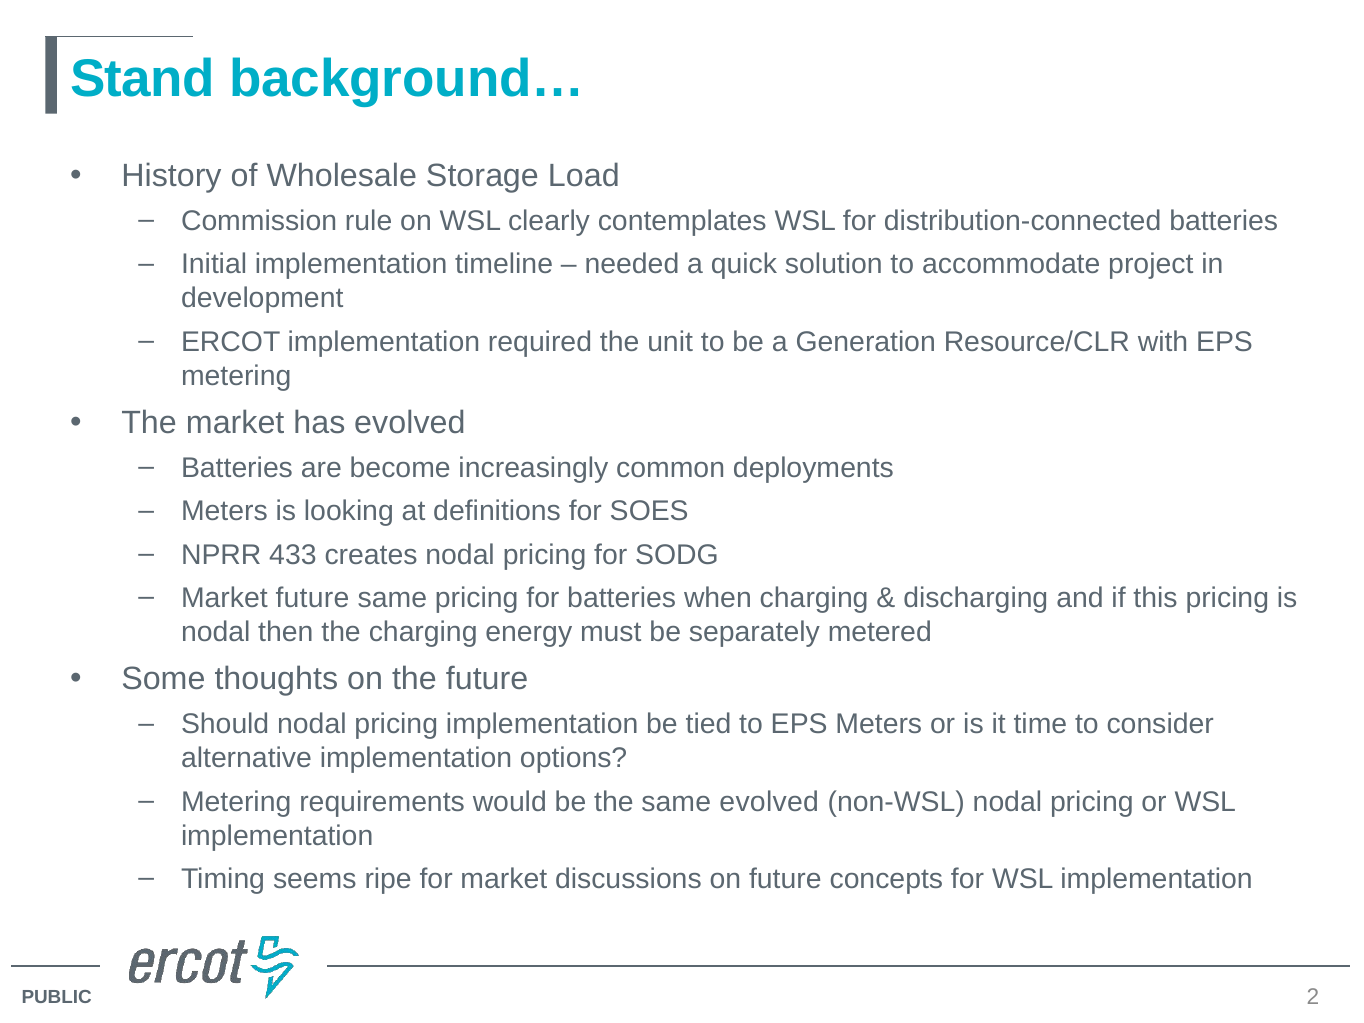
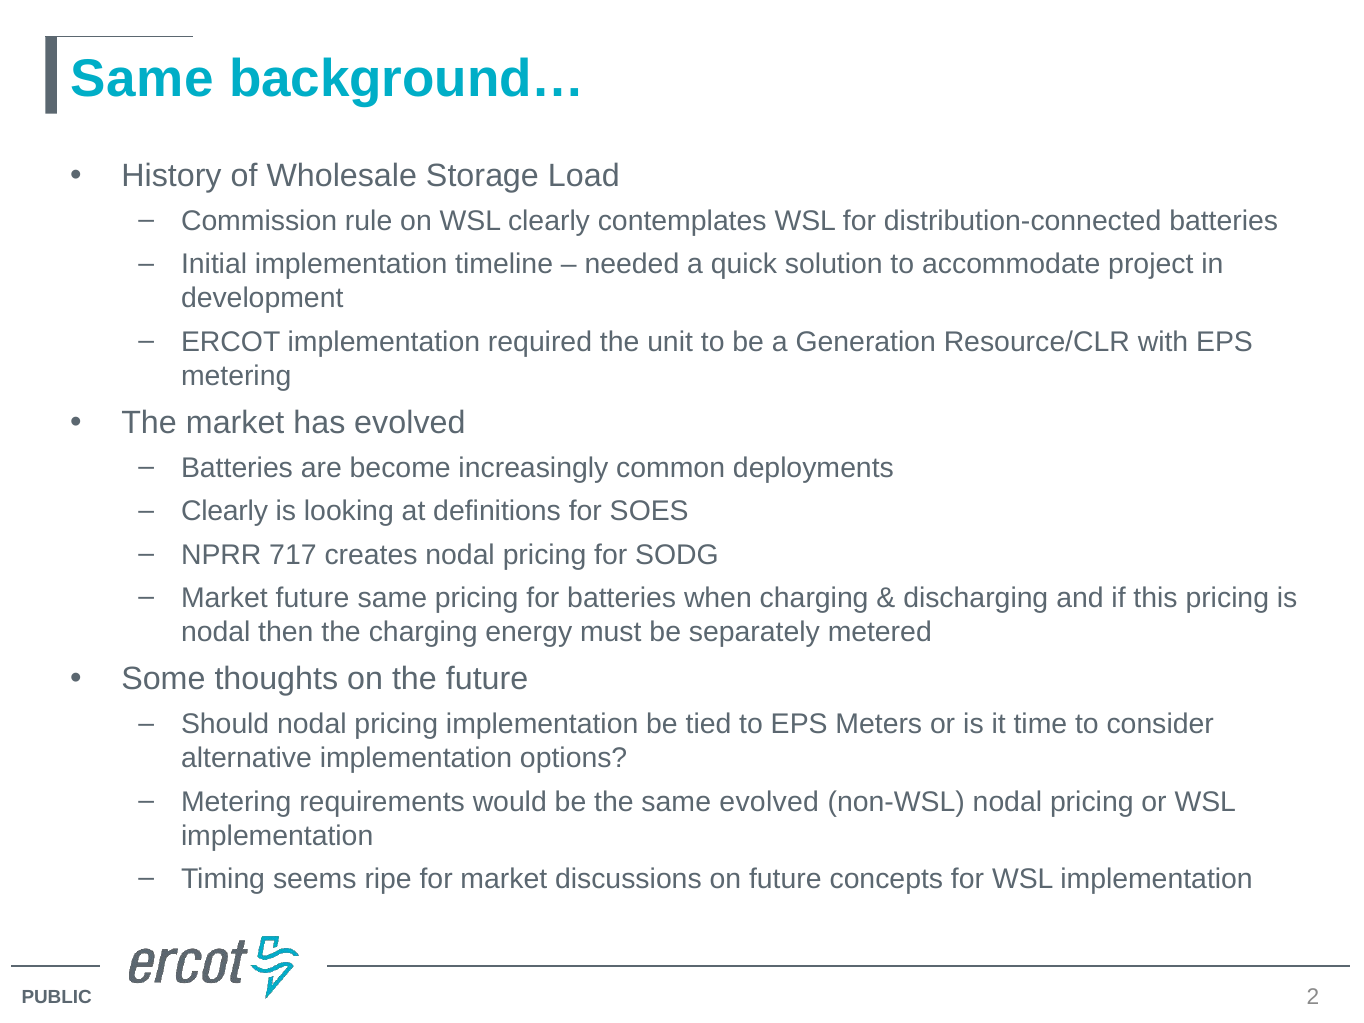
Stand: Stand -> Same (142, 79)
Meters: Meters -> Clearly (225, 511)
433: 433 -> 717 (293, 555)
